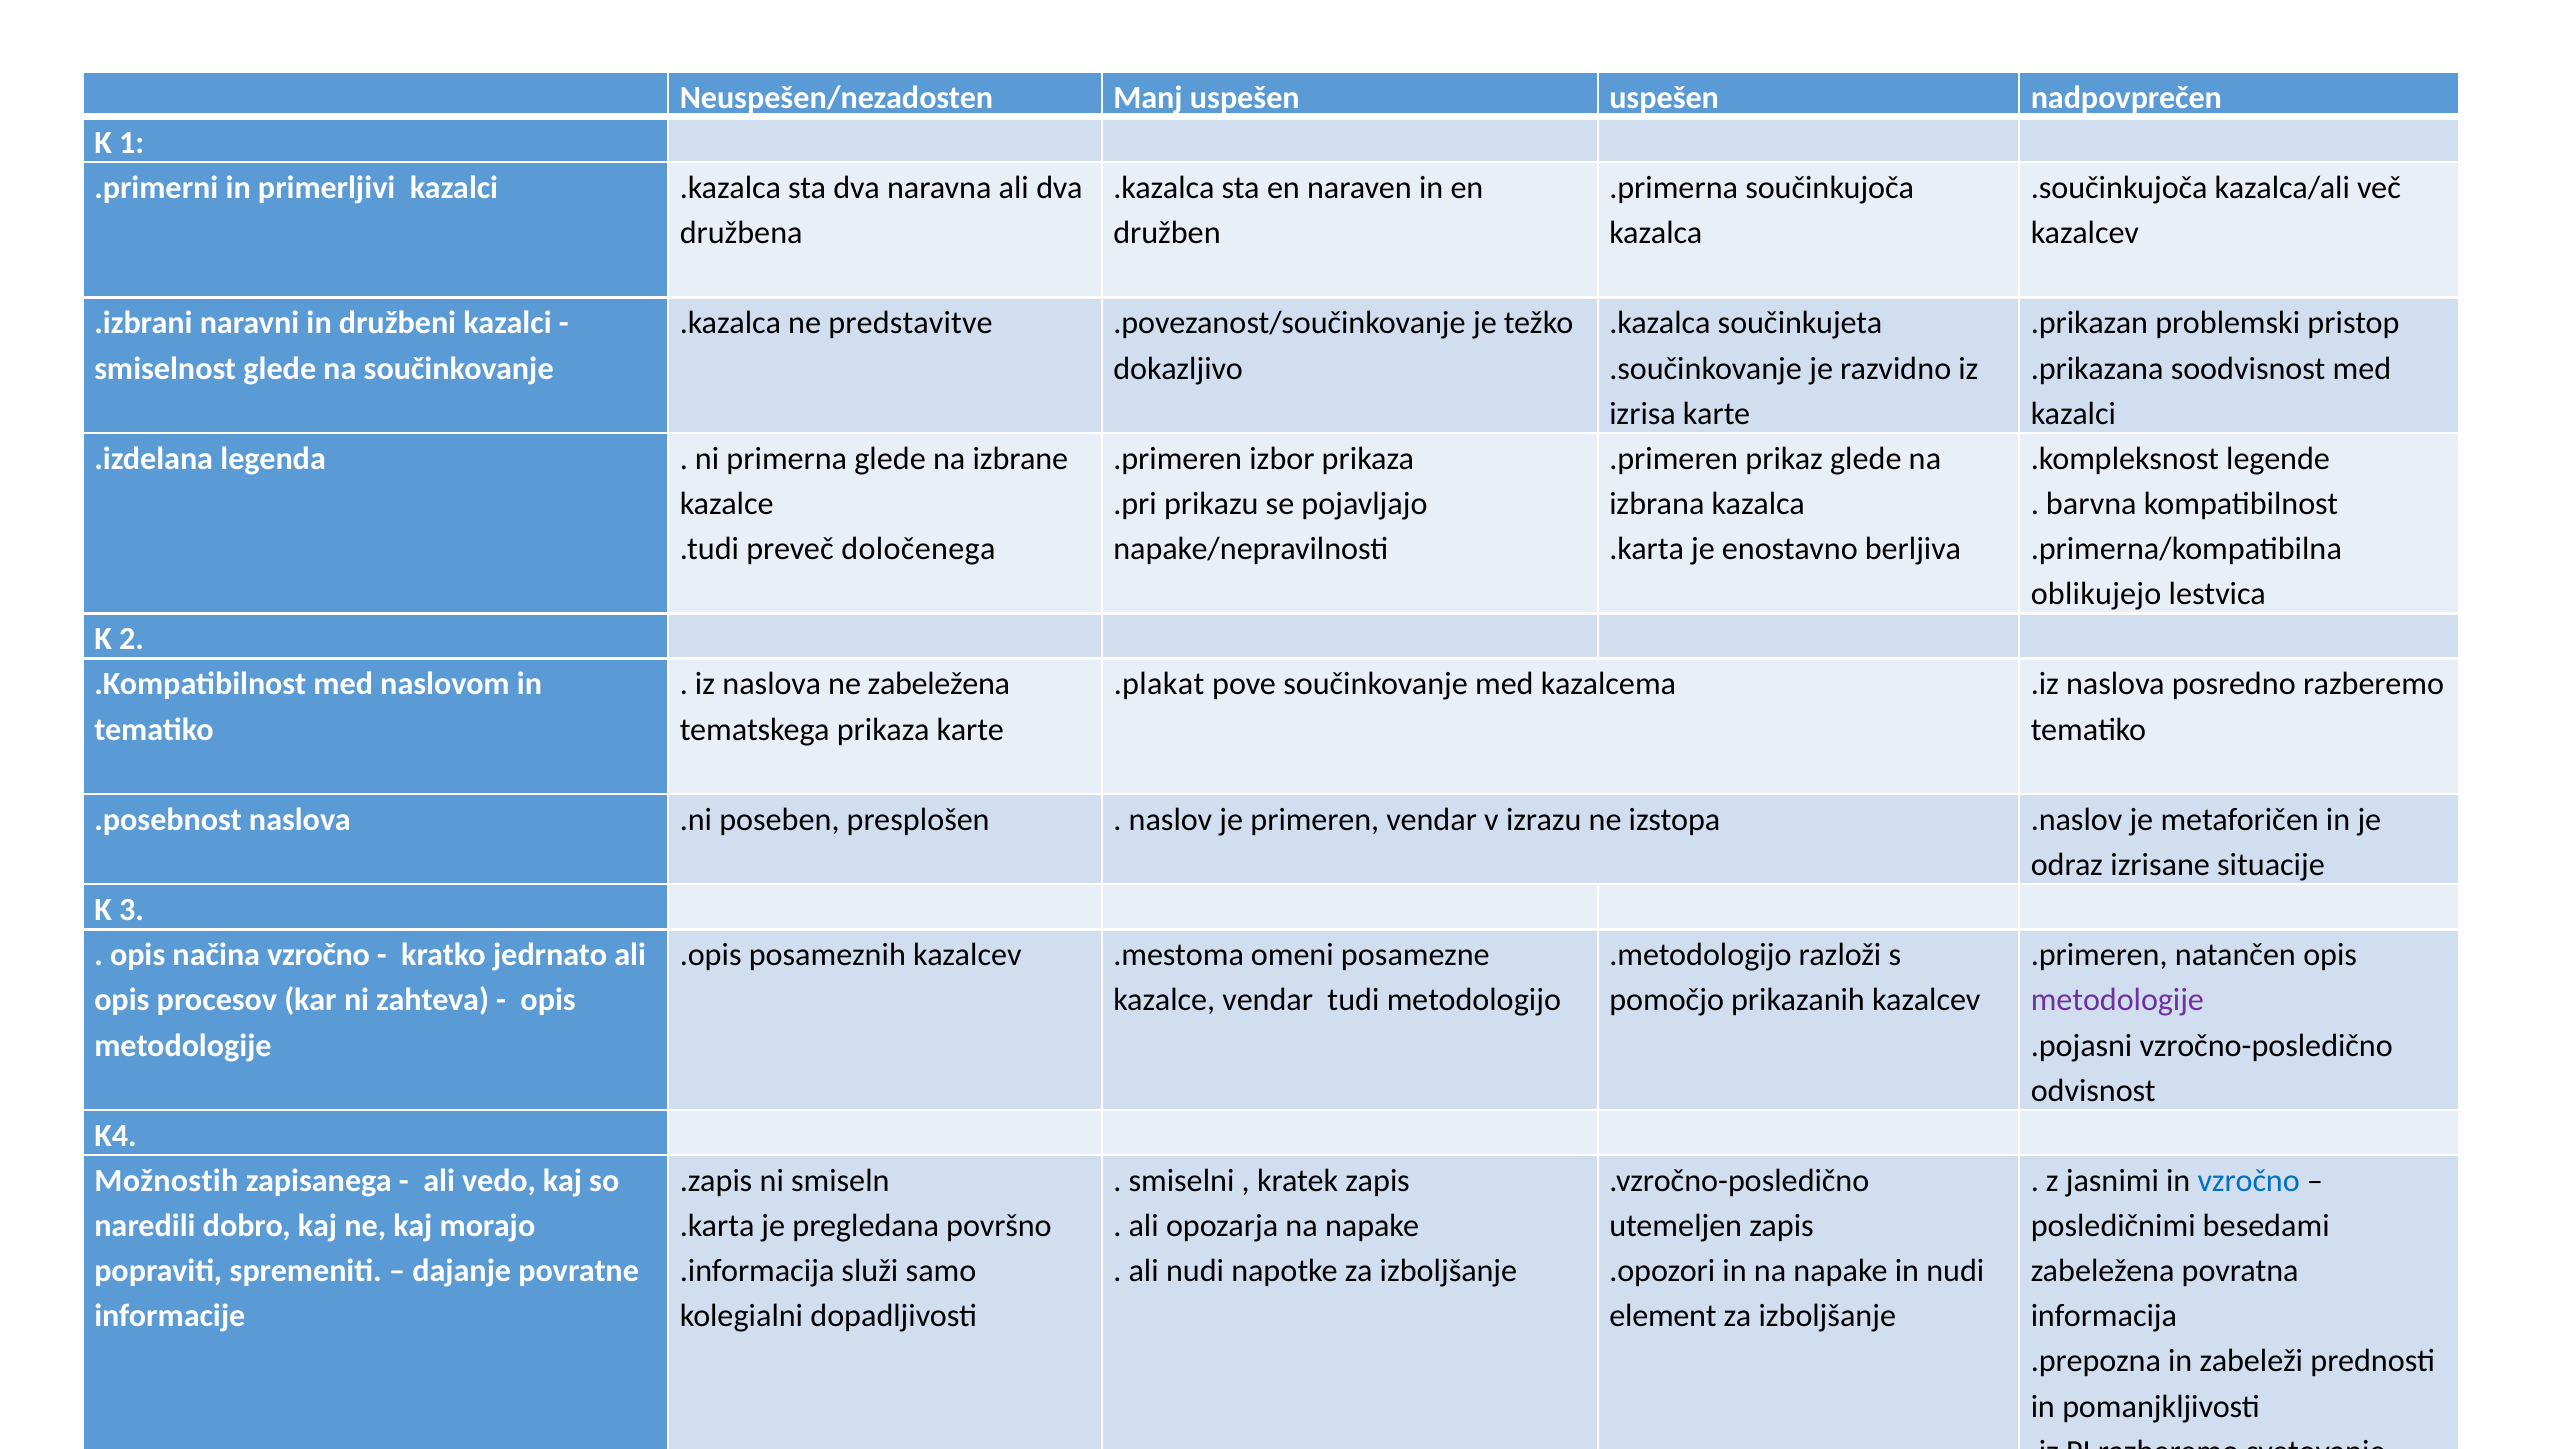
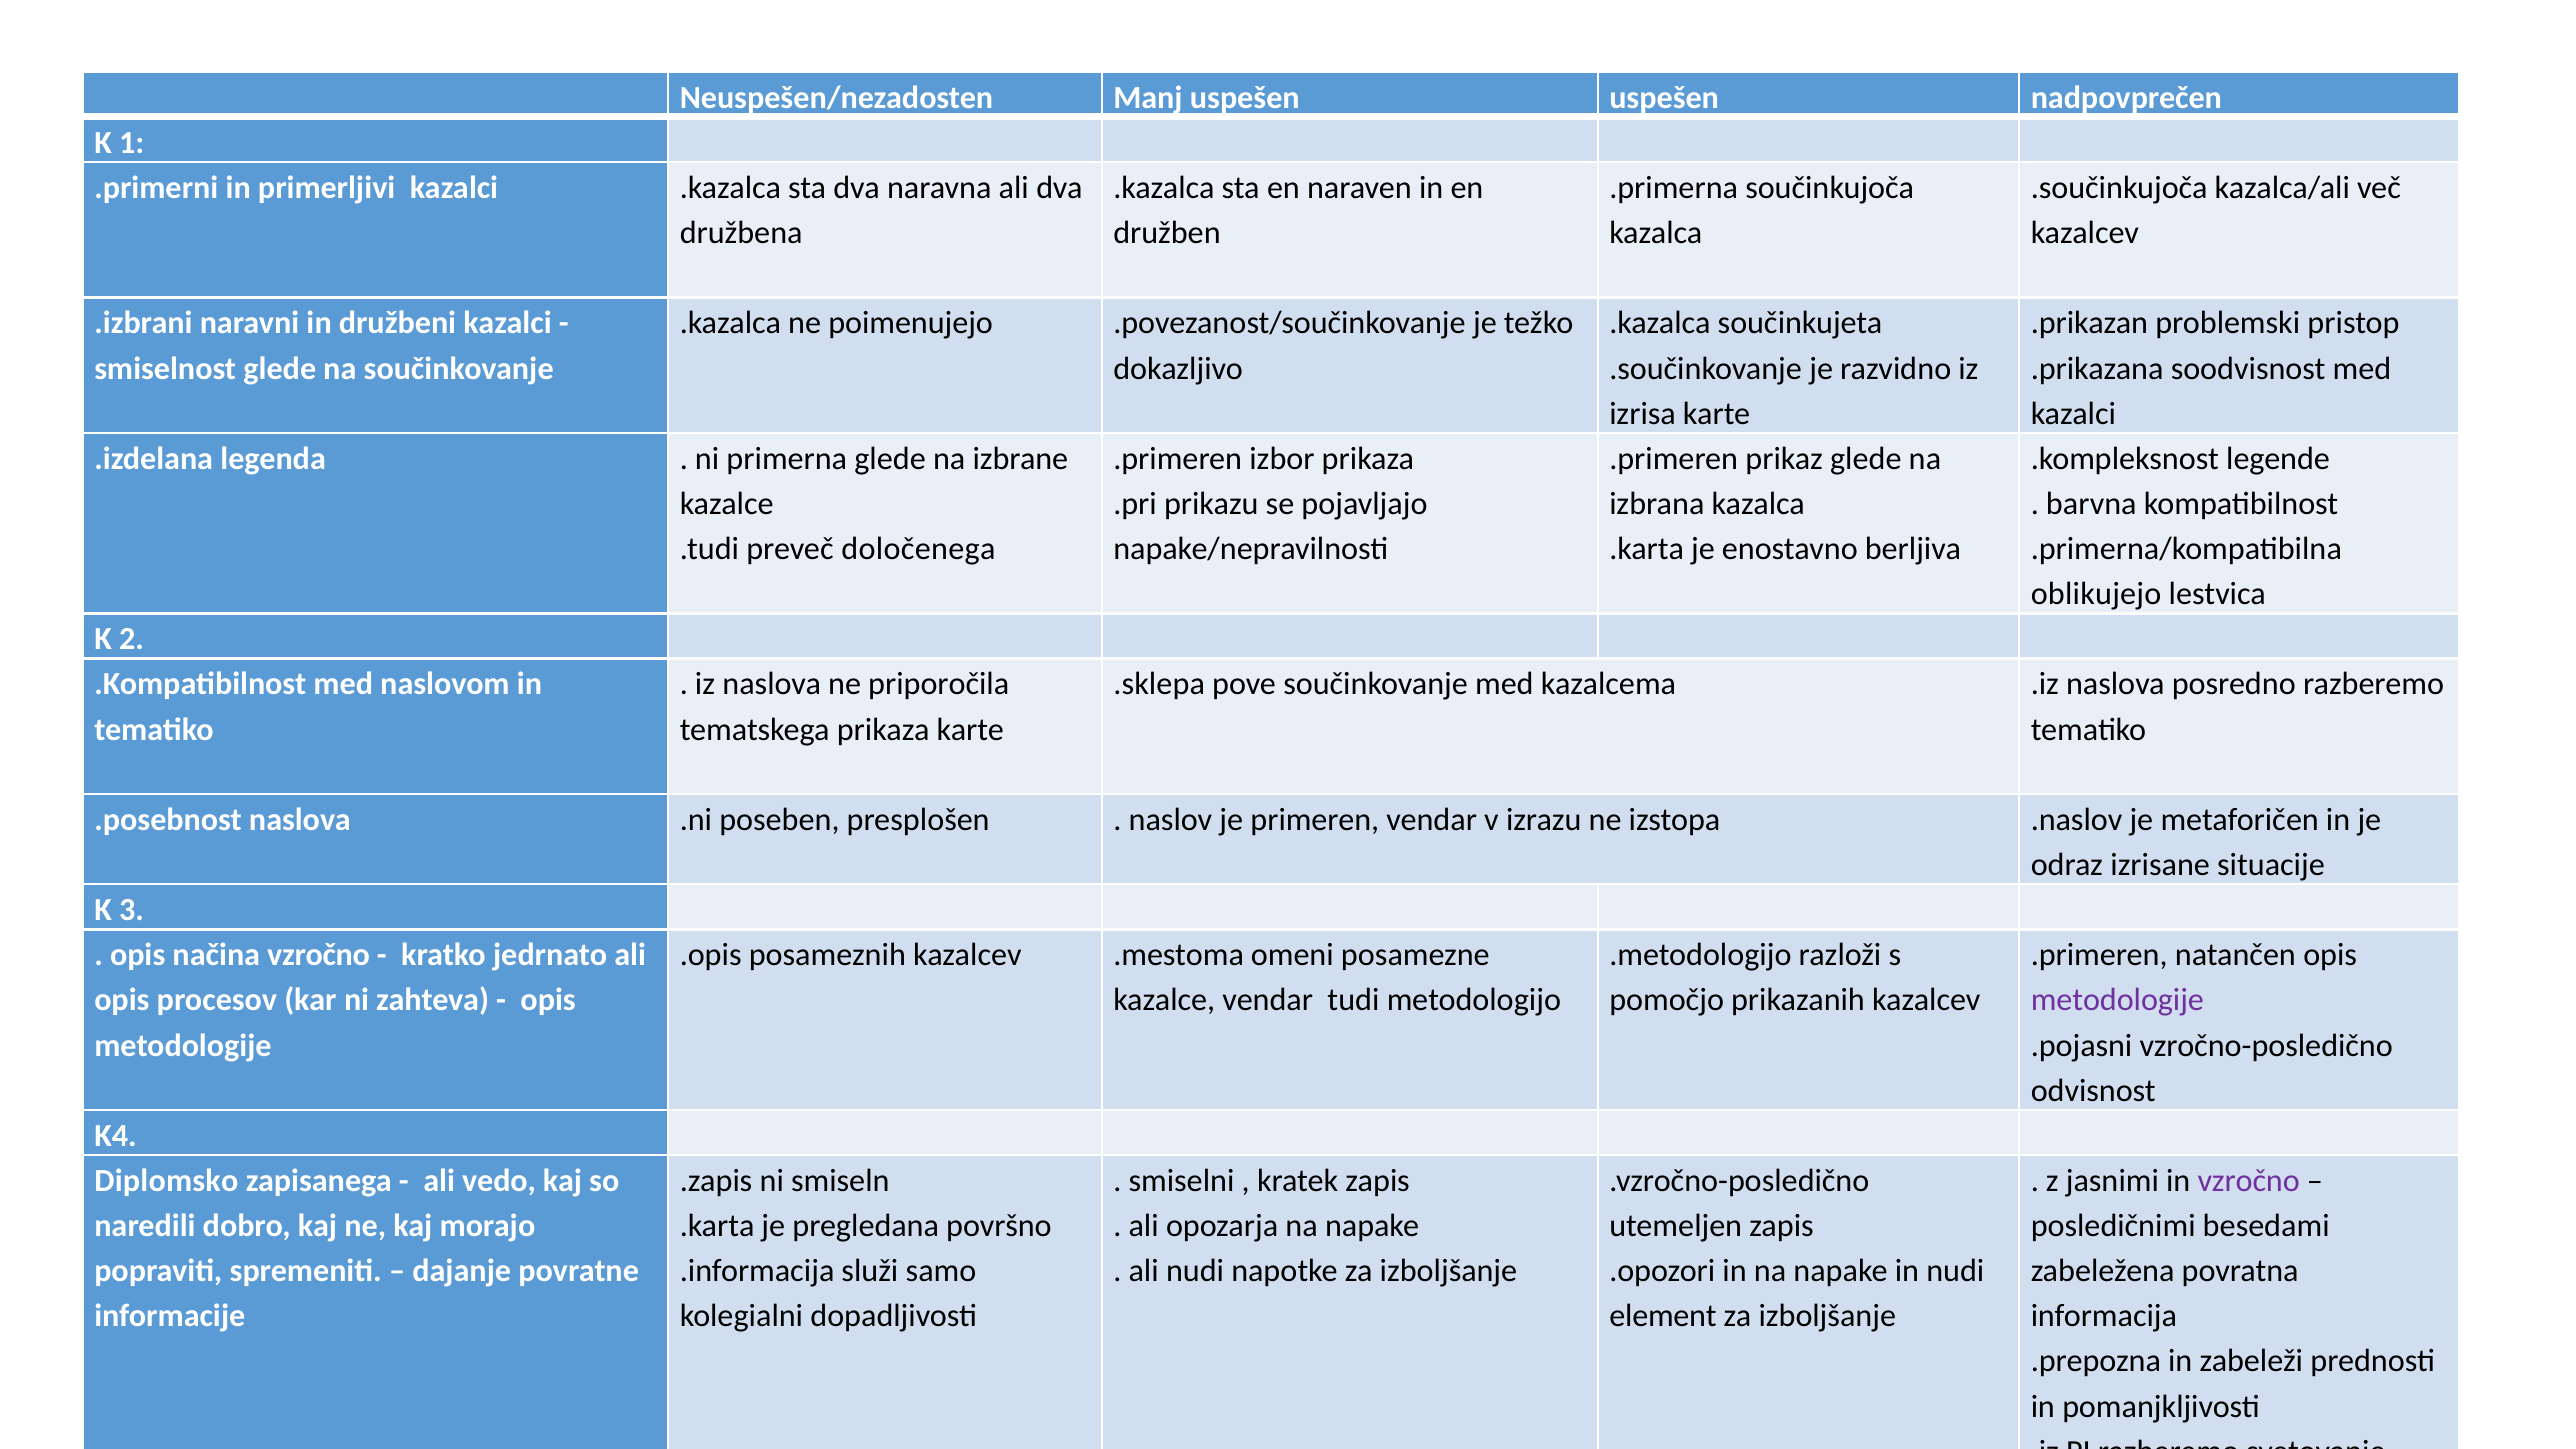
predstavitve: predstavitve -> poimenujejo (911, 323)
ne zabeležena: zabeležena -> priporočila (939, 684)
.plakat: .plakat -> .sklepa (1159, 684)
Možnostih: Možnostih -> Diplomsko (166, 1181)
vzročno colour: blue -> purple (2249, 1181)
